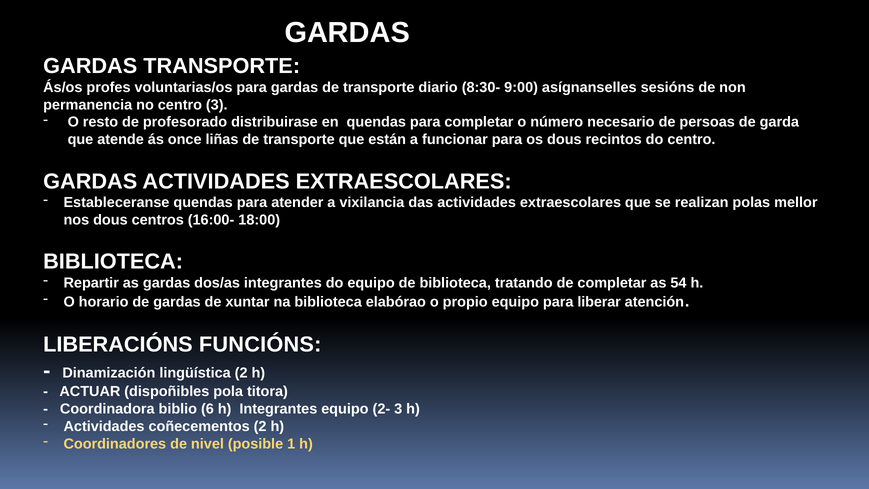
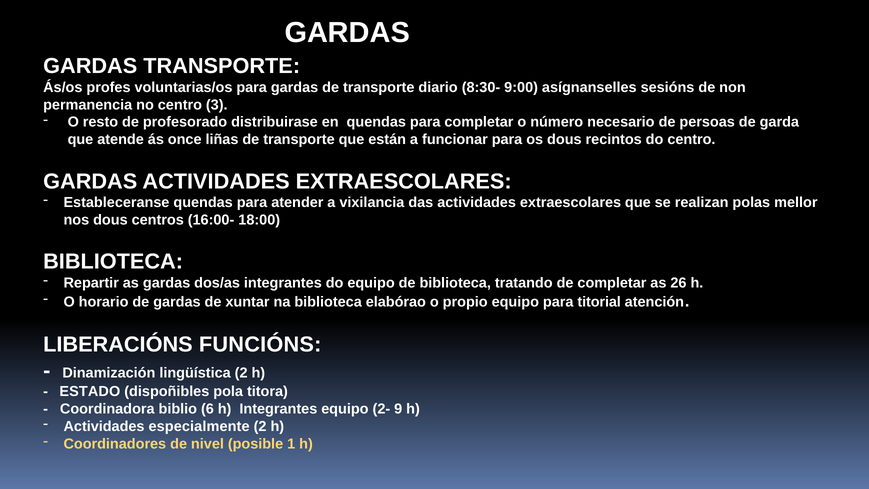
54: 54 -> 26 (678, 283)
liberar: liberar -> titorial (599, 302)
ACTUAR: ACTUAR -> ESTADO (90, 391)
2- 3: 3 -> 9 (398, 409)
coñecementos: coñecementos -> especialmente (199, 426)
